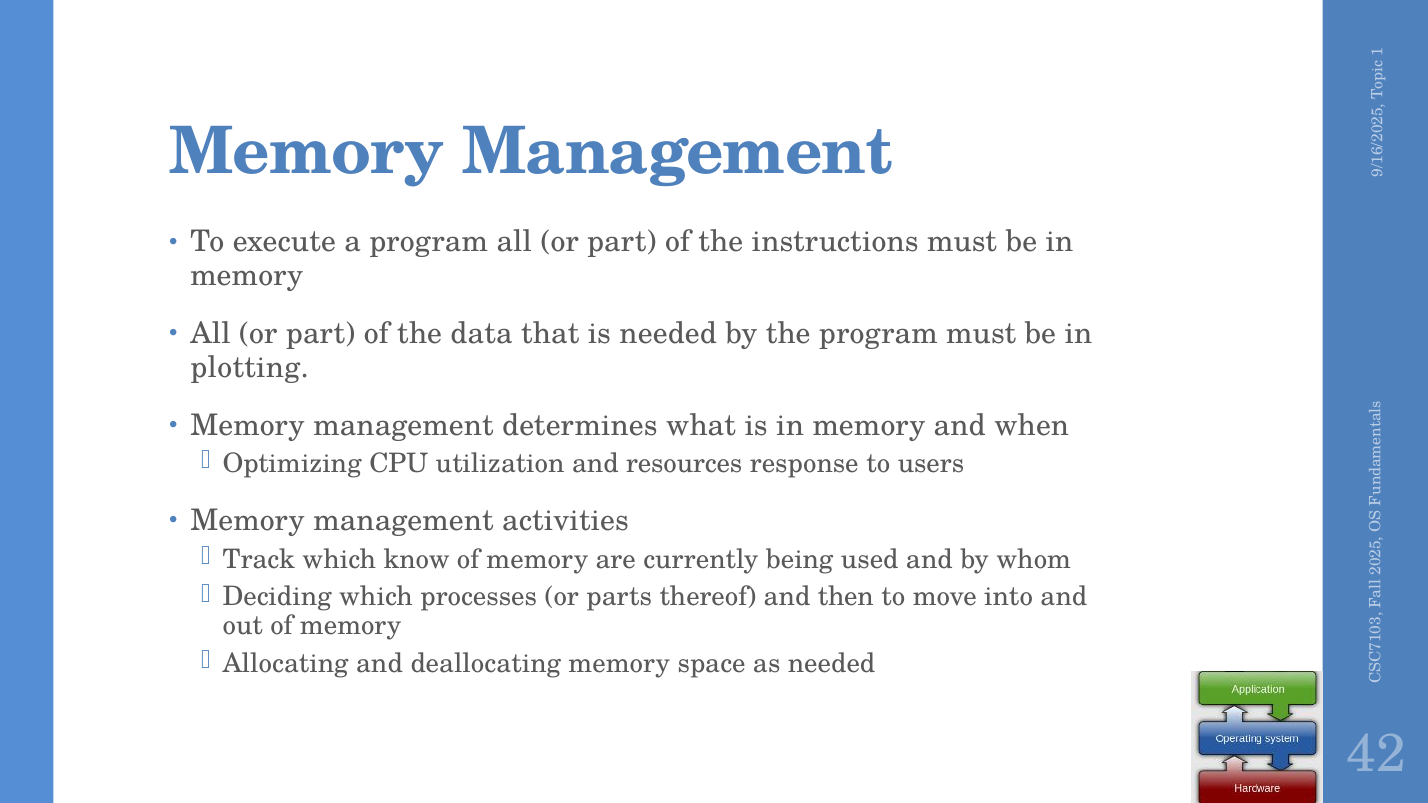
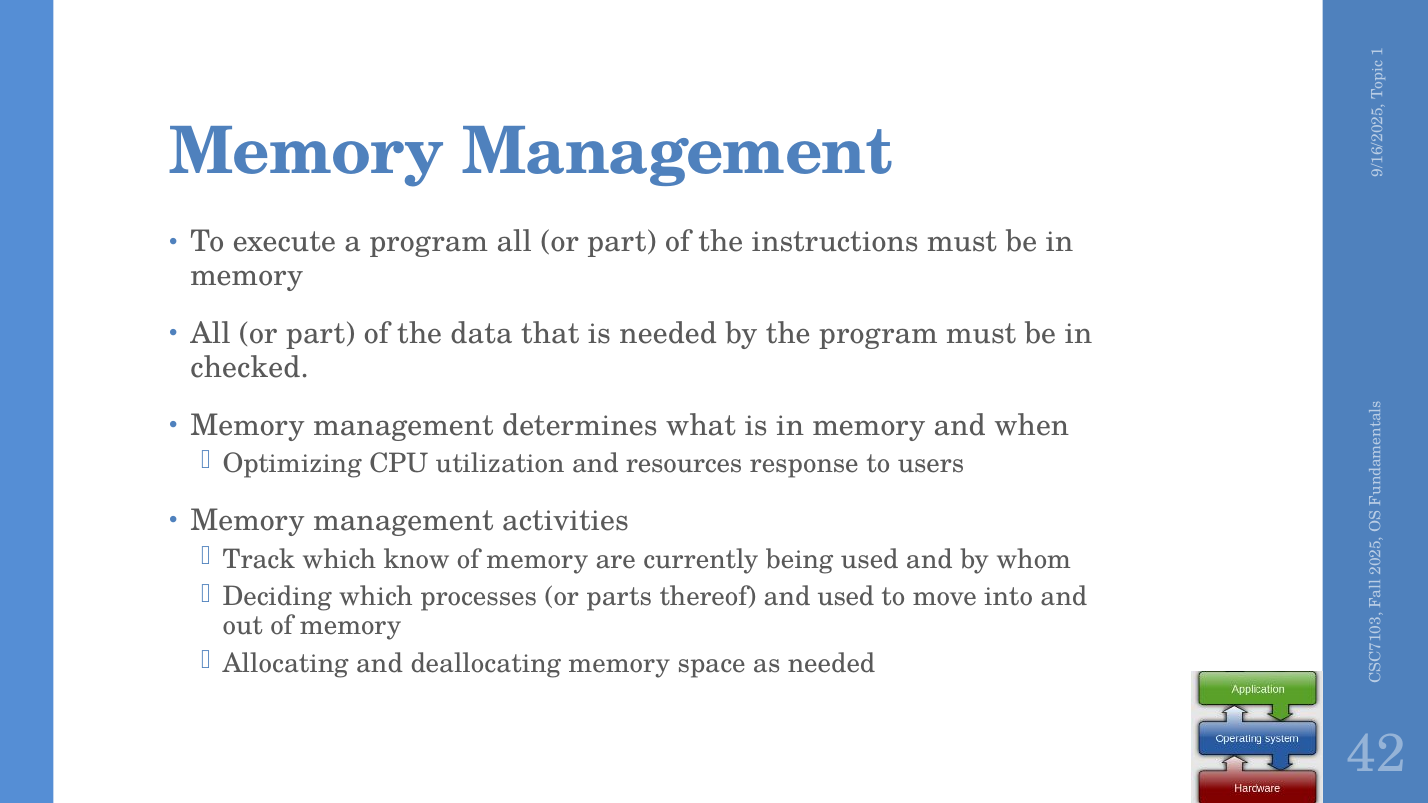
plotting: plotting -> checked (250, 368)
and then: then -> used (846, 597)
